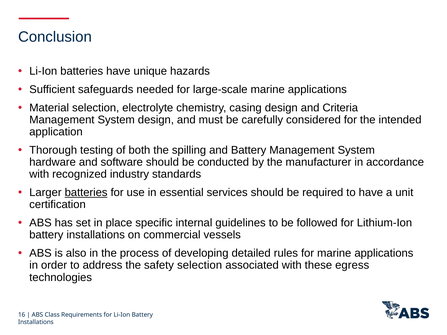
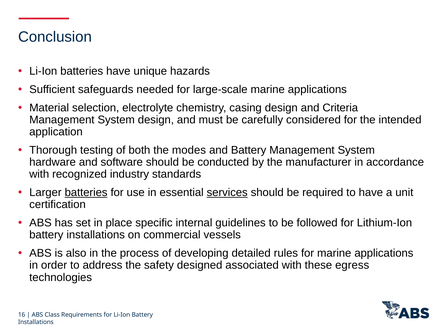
spilling: spilling -> modes (189, 150)
services underline: none -> present (227, 193)
safety selection: selection -> designed (200, 265)
